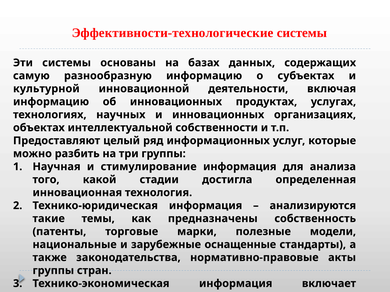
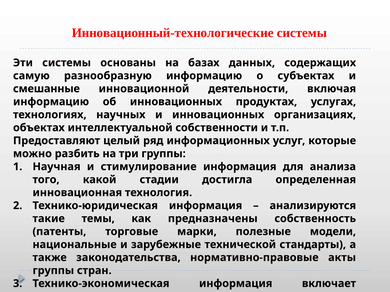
Эффективности-технологические: Эффективности-технологические -> Инновационный-технологические (173, 33)
культурной: культурной -> смешанные (46, 89)
оснащенные: оснащенные -> технической (240, 245)
